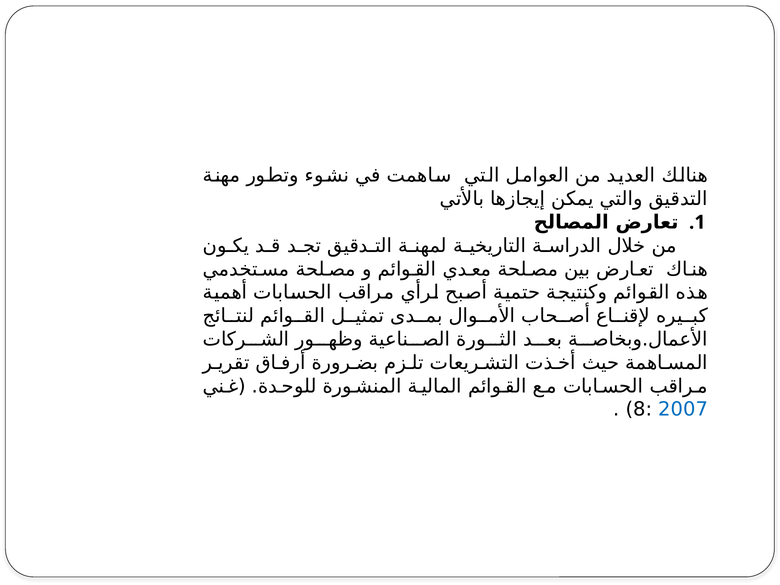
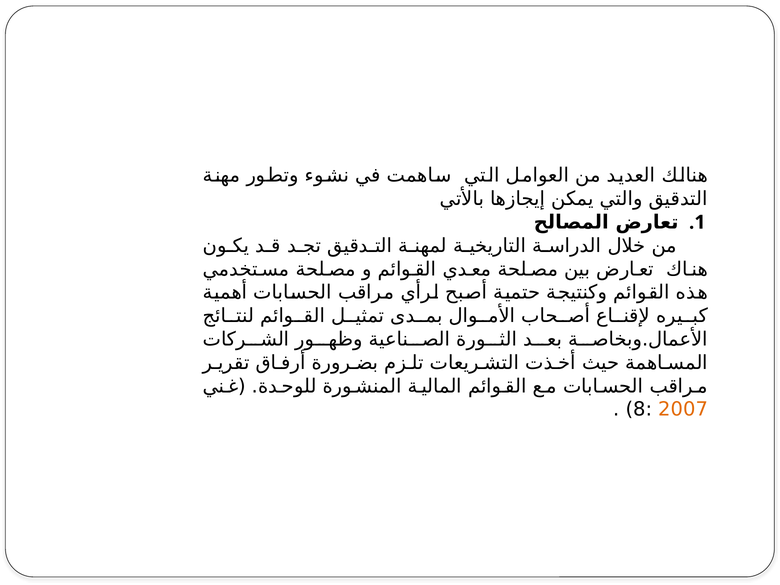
2007 colour: blue -> orange (683, 409)
